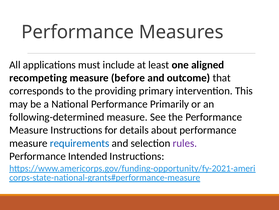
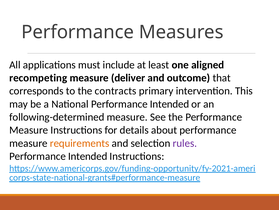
before: before -> deliver (128, 78)
providing: providing -> contracts (116, 91)
National Performance Primarily: Primarily -> Intended (170, 104)
requirements colour: blue -> orange (80, 143)
